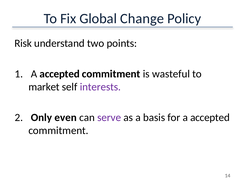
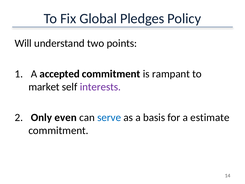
Change: Change -> Pledges (142, 19)
Risk: Risk -> Will (23, 43)
wasteful: wasteful -> rampant (171, 74)
serve colour: purple -> blue (109, 117)
for a accepted: accepted -> estimate (210, 117)
